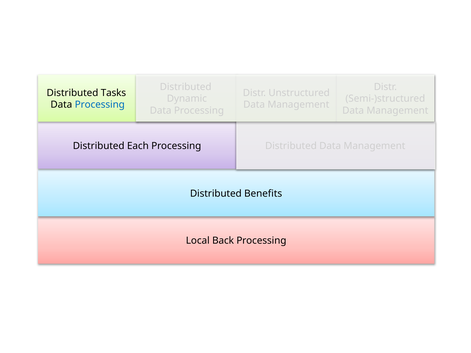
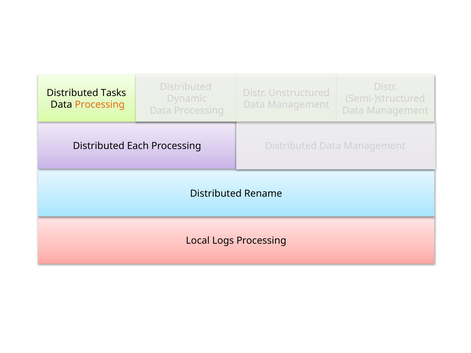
Processing colour: blue -> orange (100, 105)
Benefits: Benefits -> Rename (263, 194)
Back: Back -> Logs (223, 241)
